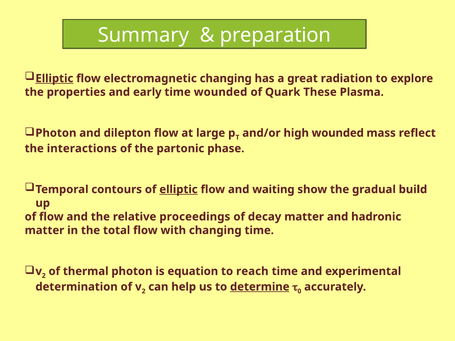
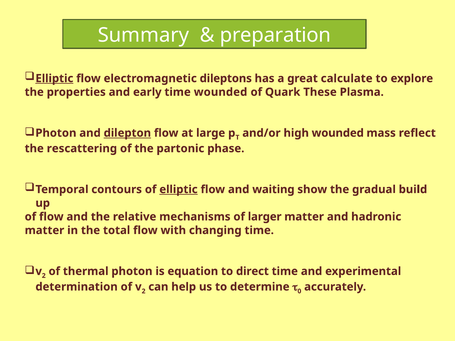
electromagnetic changing: changing -> dileptons (226, 78)
radiation: radiation -> calculate (347, 78)
dilepton underline: none -> present (127, 133)
interactions: interactions -> rescattering (82, 149)
proceedings: proceedings -> mechanisms (195, 217)
decay: decay -> larger (265, 217)
reach: reach -> direct (252, 271)
determine underline: present -> none (260, 287)
